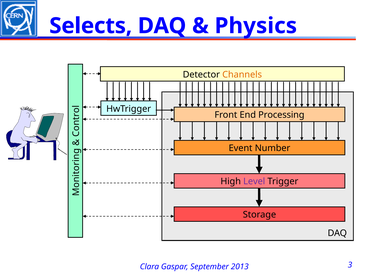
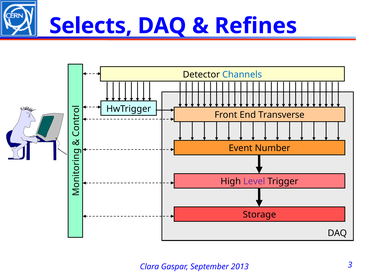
Physics: Physics -> Refines (256, 26)
Channels colour: orange -> blue (242, 75)
Processing: Processing -> Transverse (281, 115)
